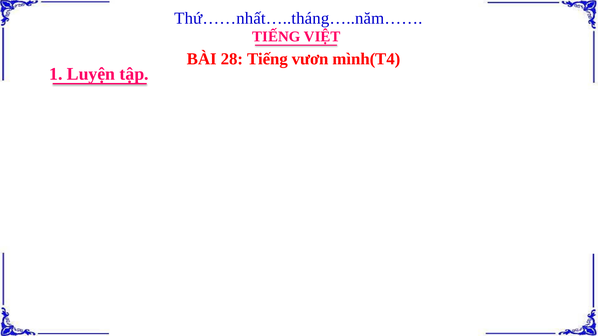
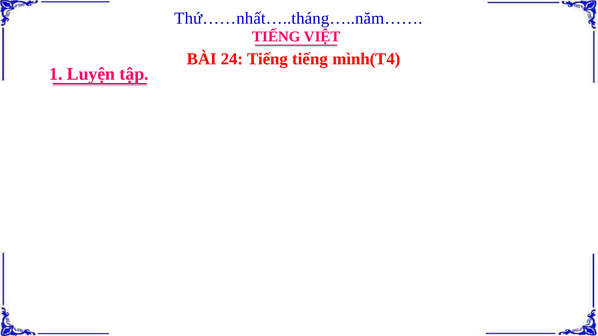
28: 28 -> 24 (232, 59)
Tiếng vươn: vươn -> tiếng (310, 59)
